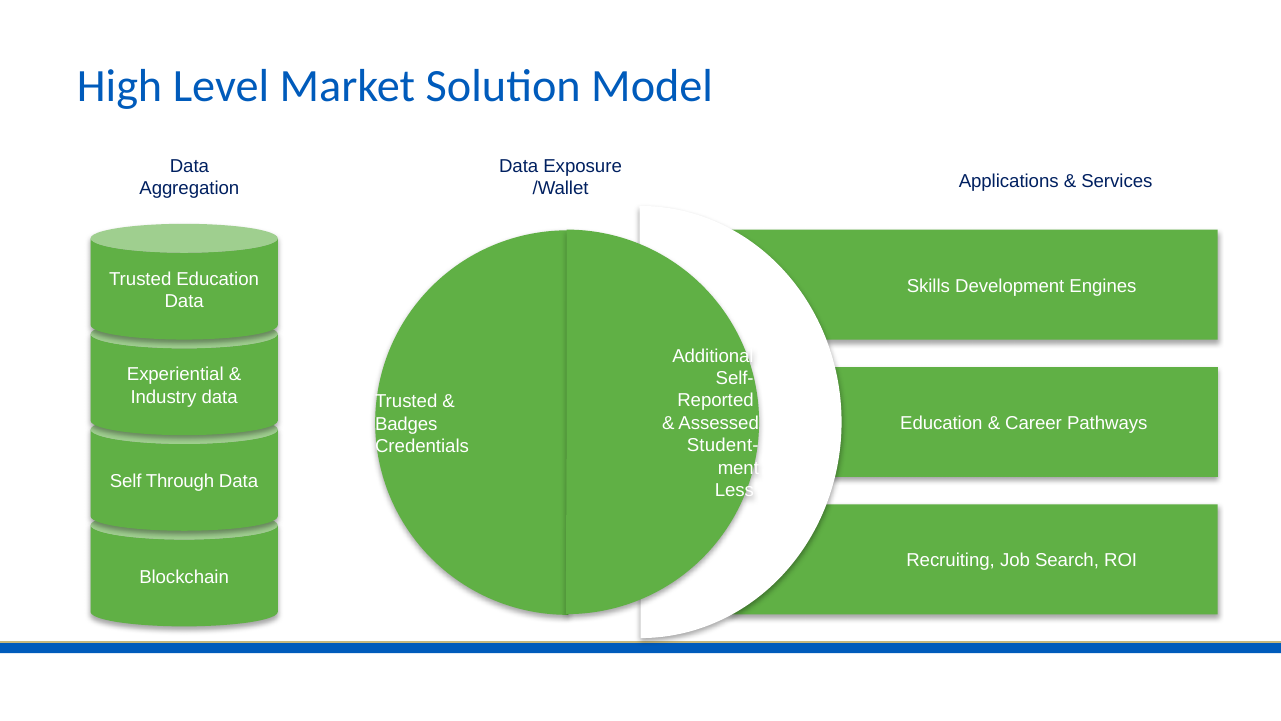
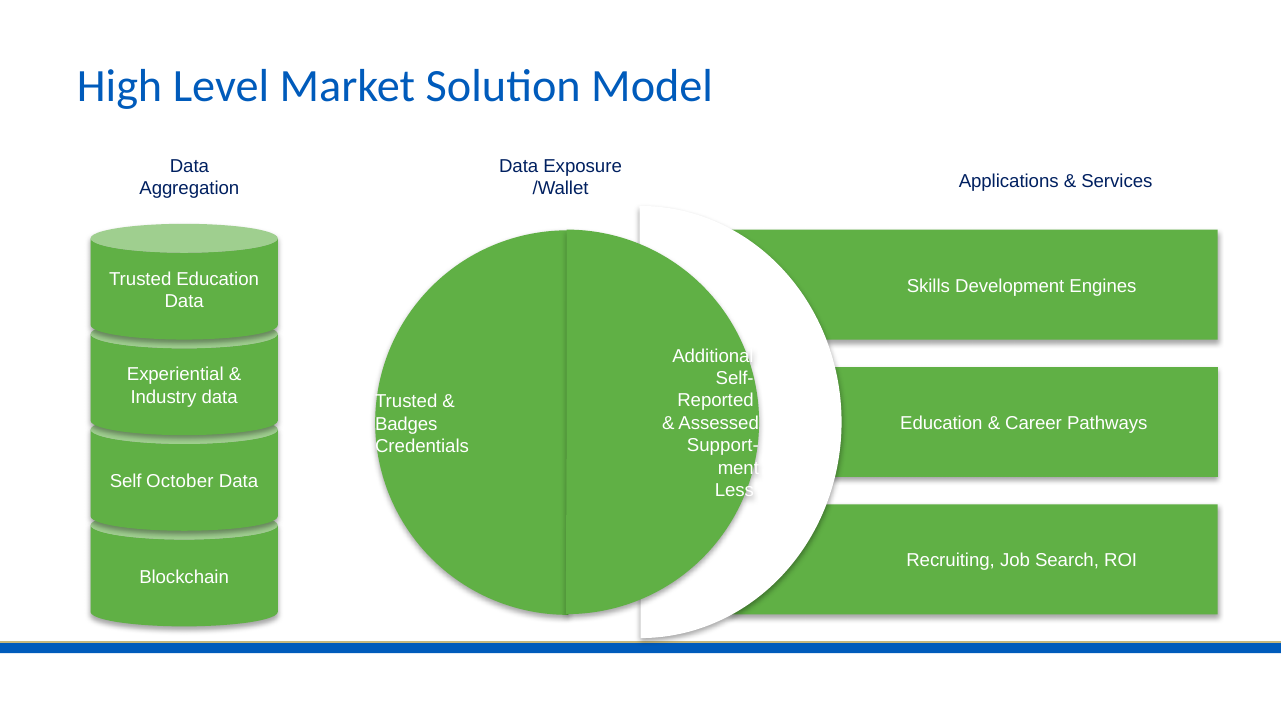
Student-: Student- -> Support- (723, 445)
Through: Through -> October (180, 481)
